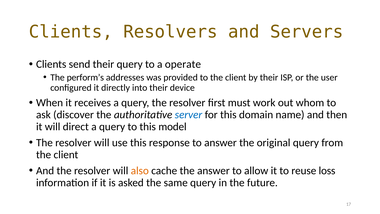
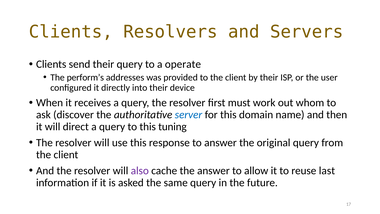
model: model -> tuning (172, 127)
also colour: orange -> purple (140, 170)
loss: loss -> last (327, 170)
